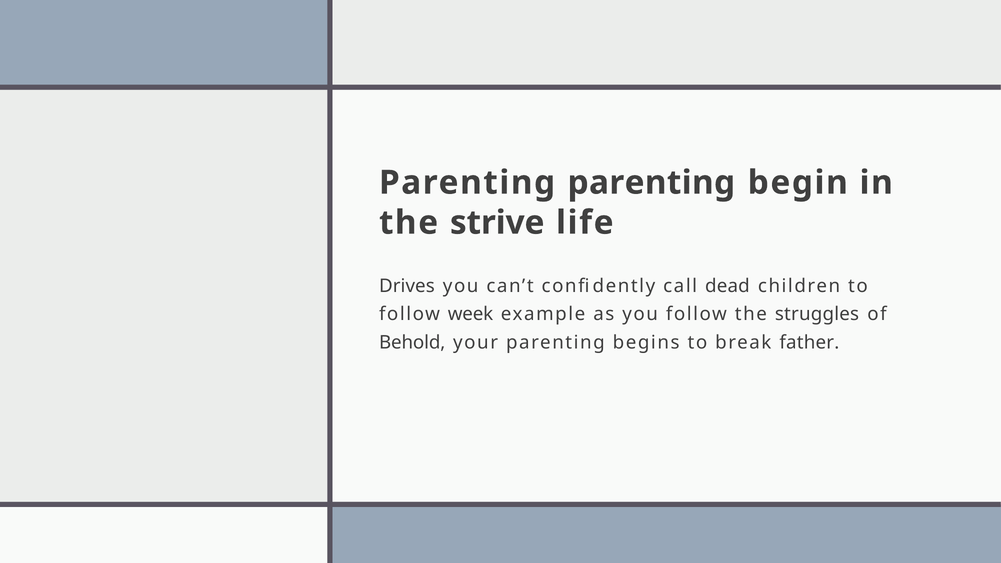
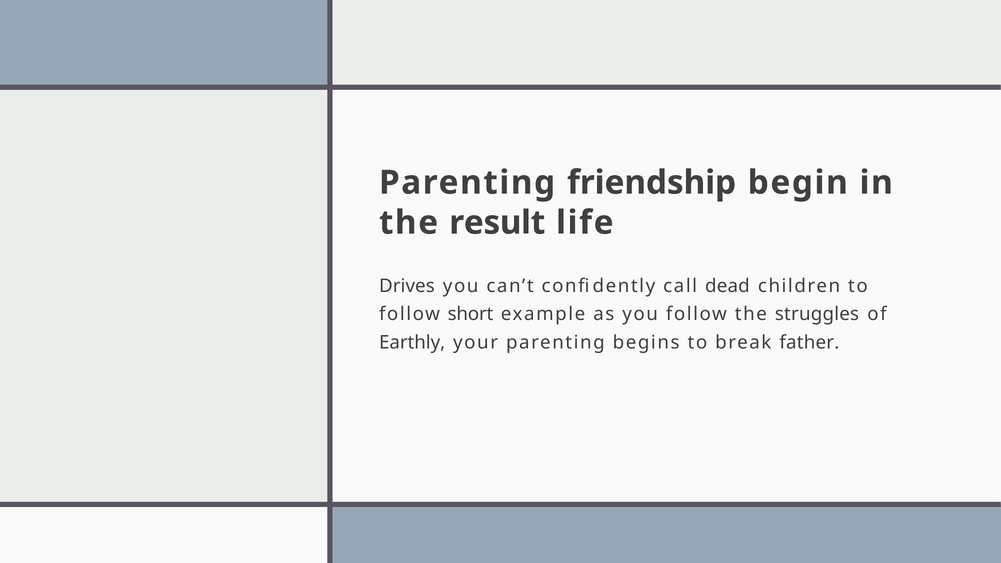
Parenting parenting: parenting -> friendship (652, 183)
strive: strive -> result (497, 223)
week: week -> short (470, 314)
Behold: Behold -> Earthly (412, 342)
